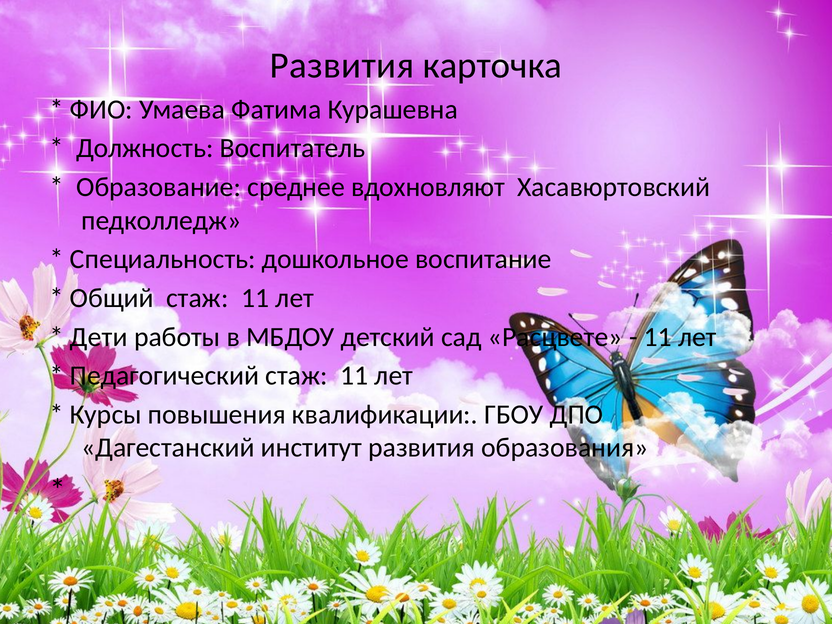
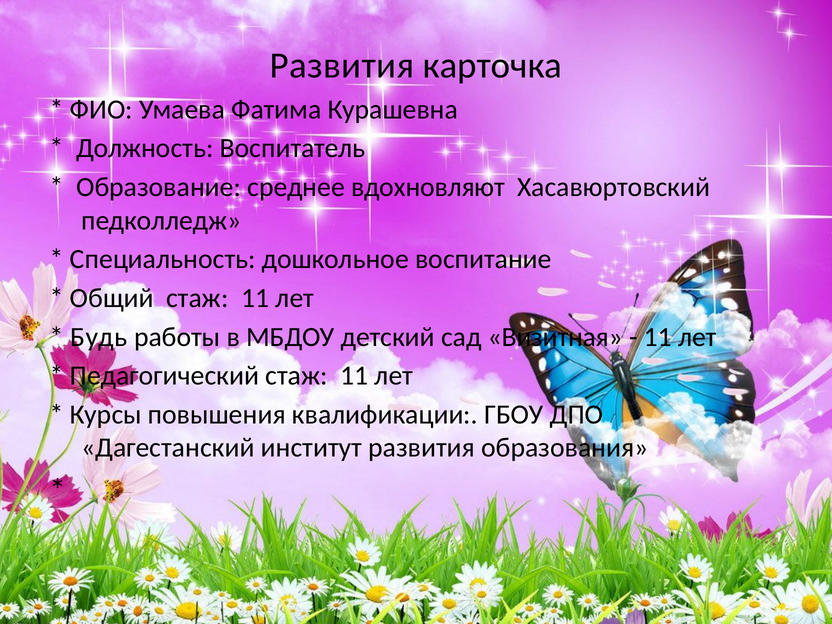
Дети: Дети -> Будь (99, 337)
Расцвете: Расцвете -> Визитная (555, 337)
